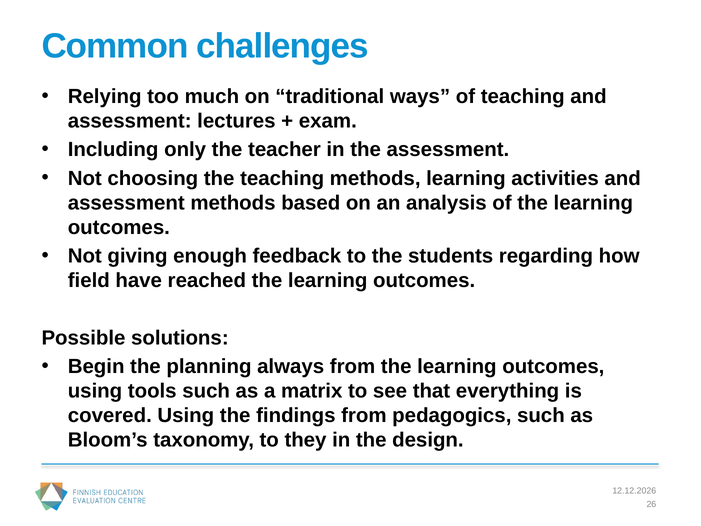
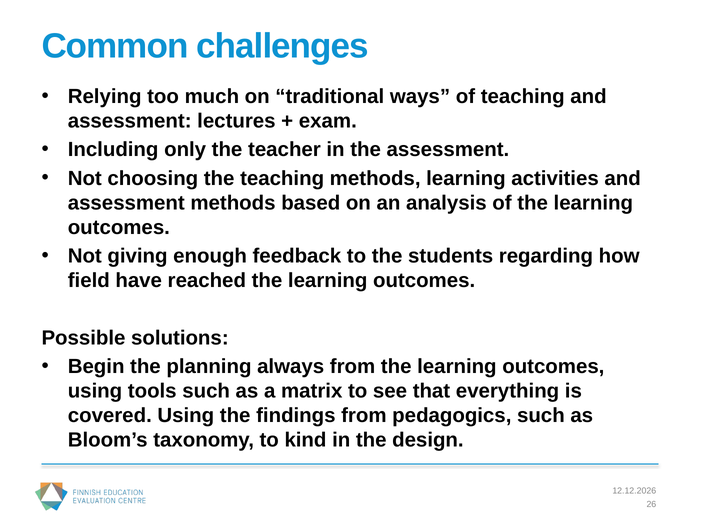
they: they -> kind (305, 440)
